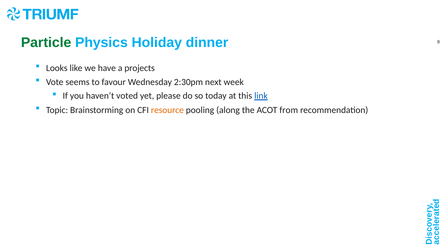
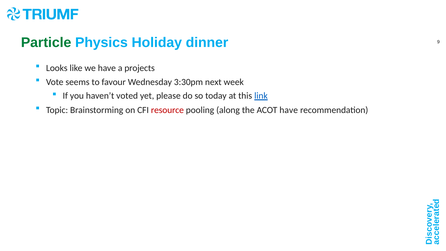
2:30pm: 2:30pm -> 3:30pm (188, 82)
resource colour: orange -> red (167, 110)
ACOT from: from -> have (289, 110)
